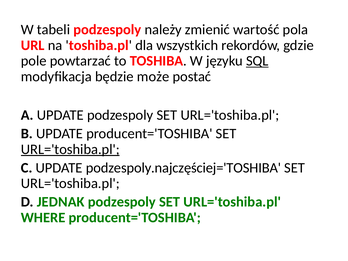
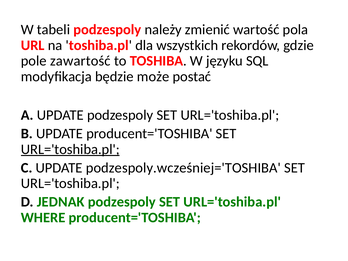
powtarzać: powtarzać -> zawartość (80, 61)
SQL underline: present -> none (257, 61)
podzespoly.najczęściej='TOSHIBA: podzespoly.najczęściej='TOSHIBA -> podzespoly.wcześniej='TOSHIBA (183, 168)
